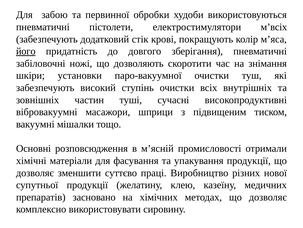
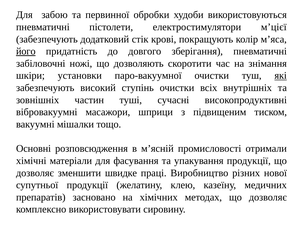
м’всіх: м’всіх -> м’цiєï (274, 27)
які underline: none -> present (281, 75)
cyттєвo: cyттєвo -> швидке (121, 172)
